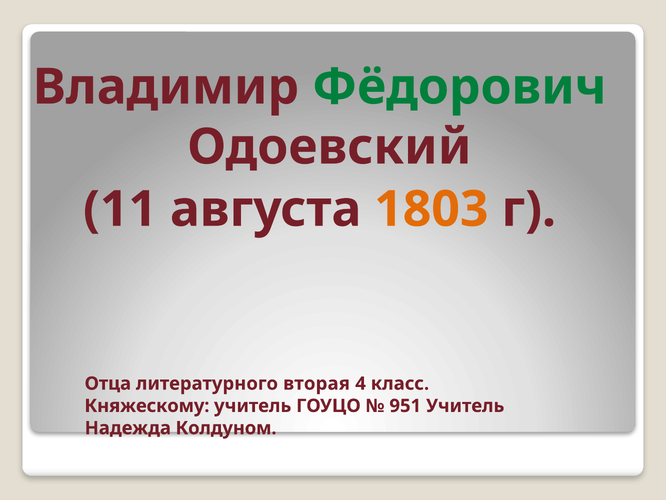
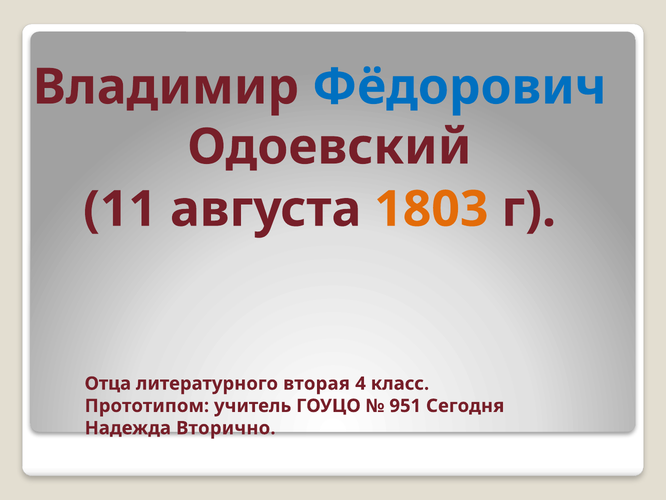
Фёдорович colour: green -> blue (459, 87)
Княжескому: Княжескому -> Прототипом (147, 405)
951 Учитель: Учитель -> Сегодня (465, 405)
Колдуном: Колдуном -> Вторично (226, 428)
